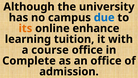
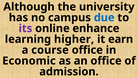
its colour: orange -> purple (25, 28)
tuition: tuition -> higher (74, 39)
with: with -> earn (121, 39)
Complete: Complete -> Economic (29, 61)
